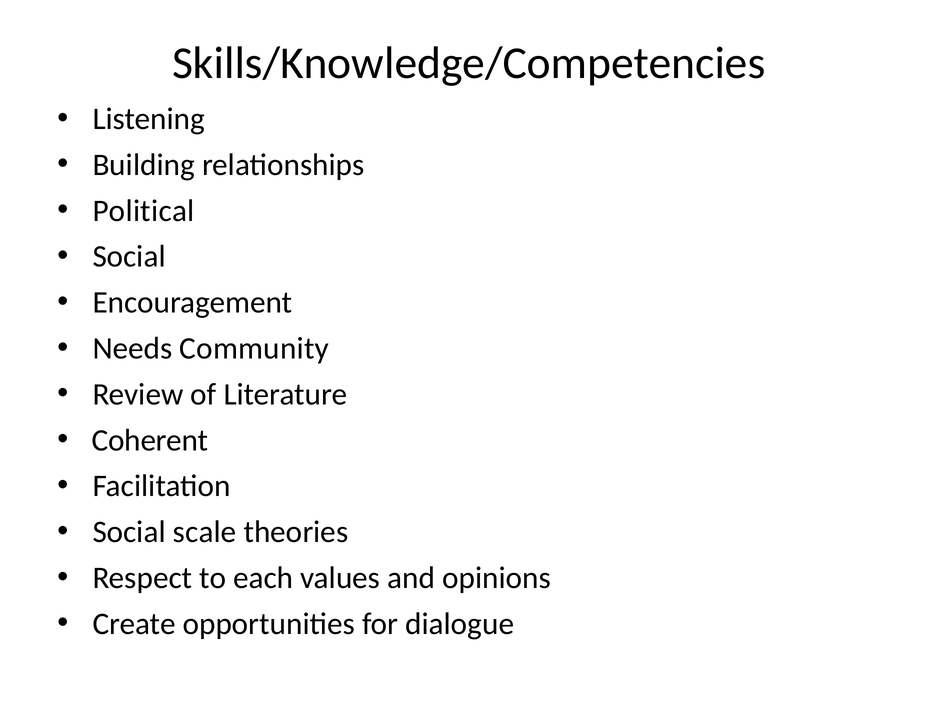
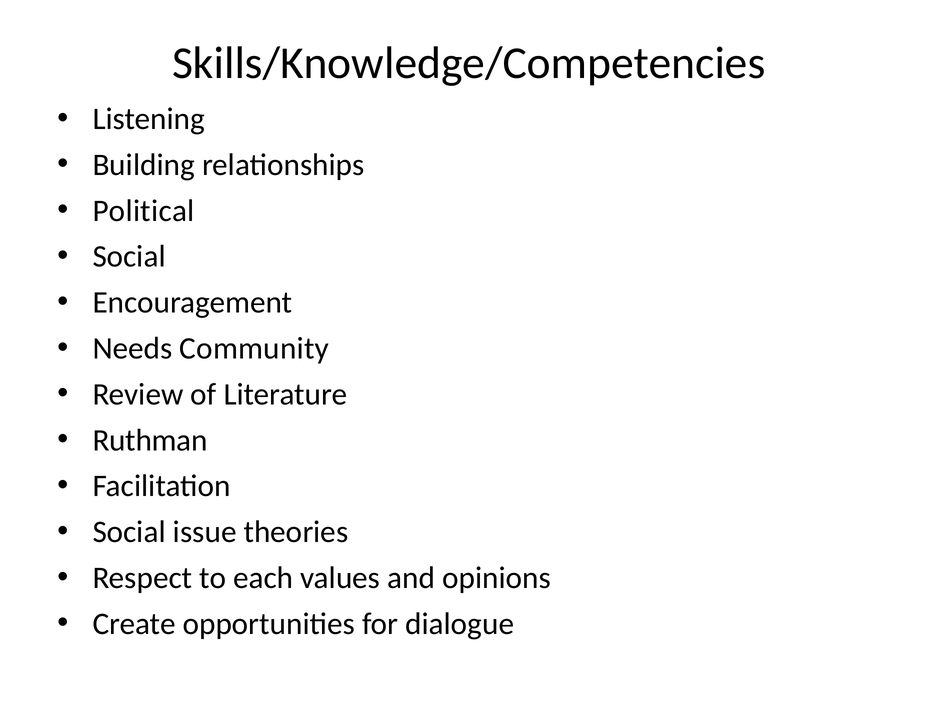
Coherent: Coherent -> Ruthman (150, 440)
scale: scale -> issue (205, 532)
